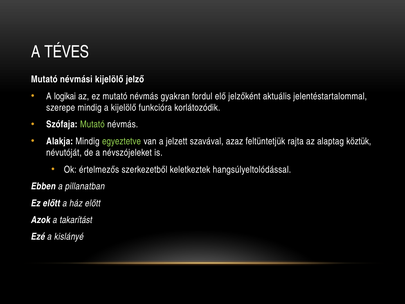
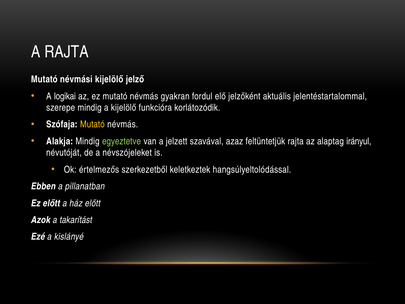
A TÉVES: TÉVES -> RAJTA (67, 52)
Mutató colour: light green -> yellow (92, 124)
köztük: köztük -> irányul (359, 141)
